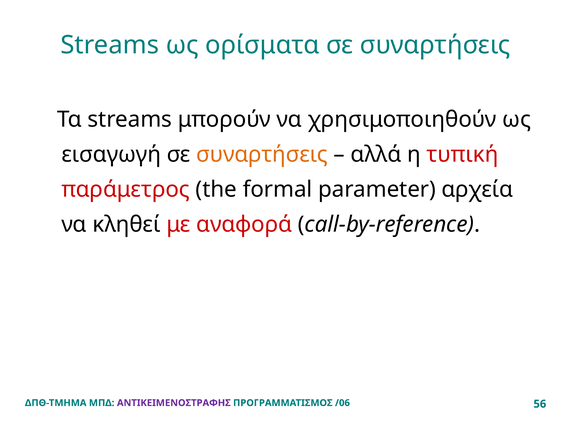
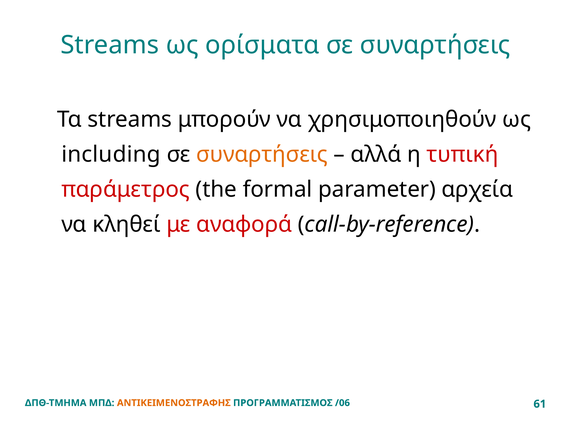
εισαγωγή: εισαγωγή -> including (111, 154)
ΑΝΤΙΚΕΙΜΕΝΟΣΤΡΑΦΗΣ colour: purple -> orange (174, 403)
56: 56 -> 61 (540, 404)
